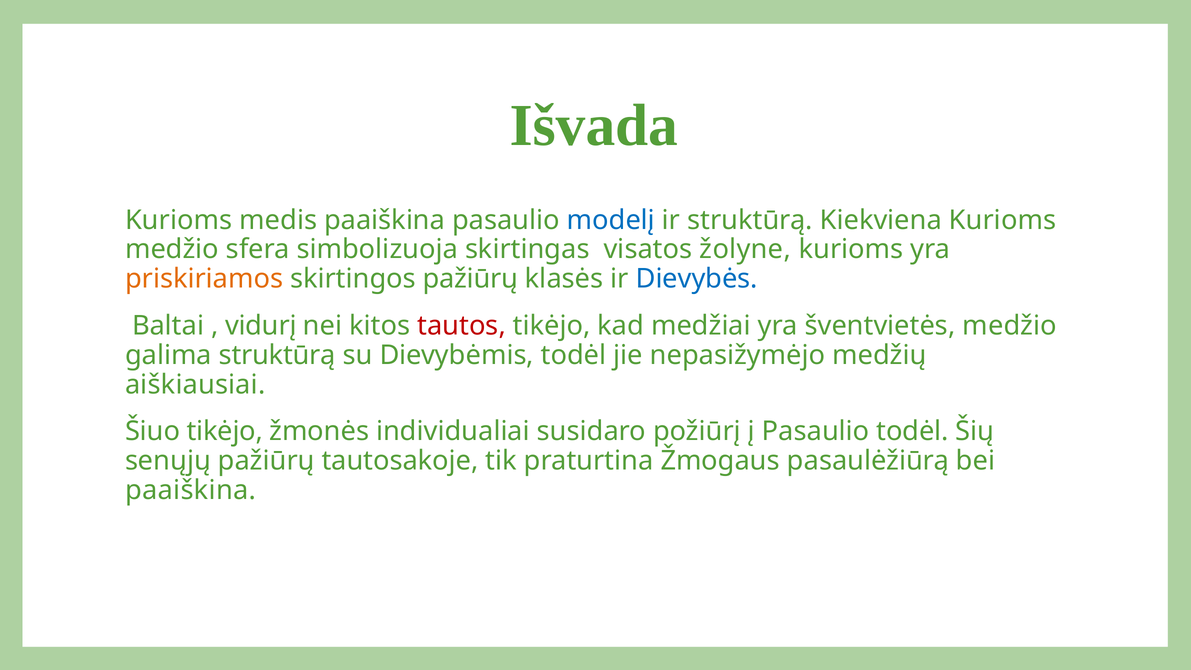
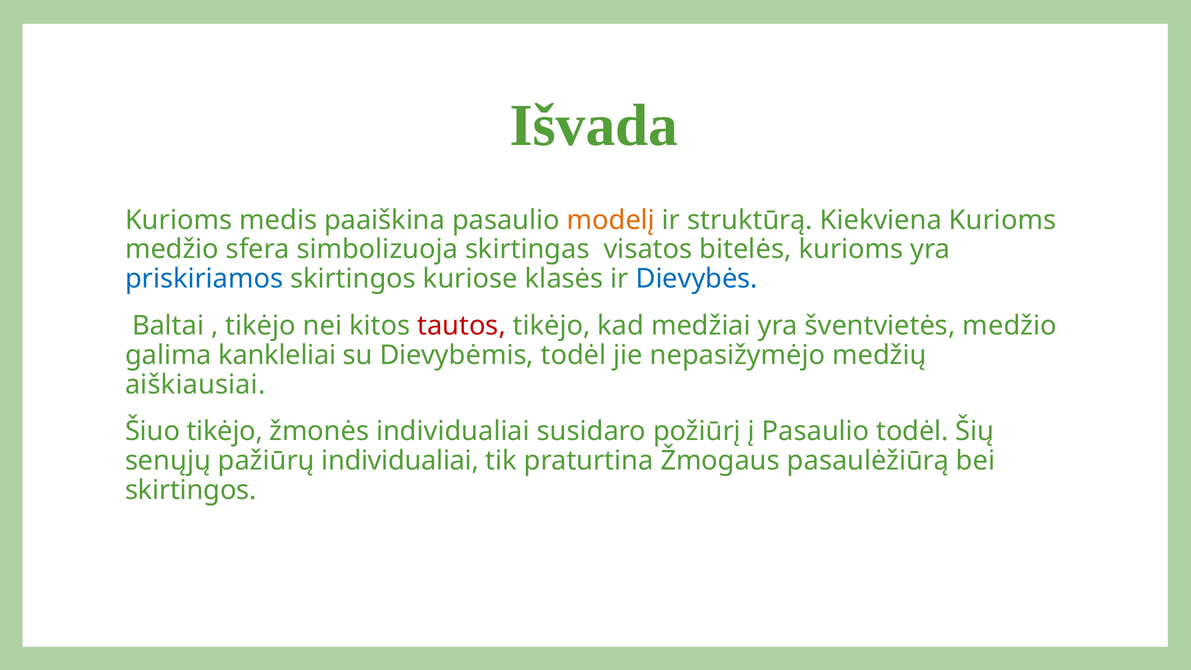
modelį colour: blue -> orange (611, 220)
žolyne: žolyne -> bitelės (745, 249)
priskiriamos colour: orange -> blue (204, 279)
skirtingos pažiūrų: pažiūrų -> kuriose (470, 279)
vidurį: vidurį -> tikėjo (261, 326)
galima struktūrą: struktūrą -> kankleliai (277, 355)
pažiūrų tautosakoje: tautosakoje -> individualiai (400, 461)
paaiškina: paaiškina -> skirtingos (191, 490)
